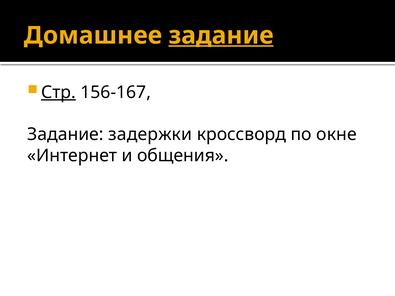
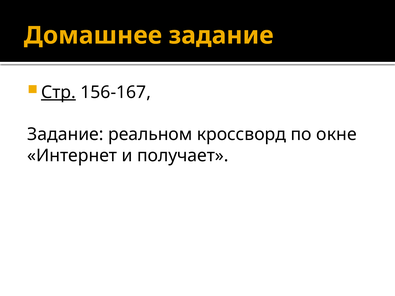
задание underline: present -> none (221, 35)
задержки: задержки -> реальном (150, 135)
общения: общения -> получает (183, 156)
